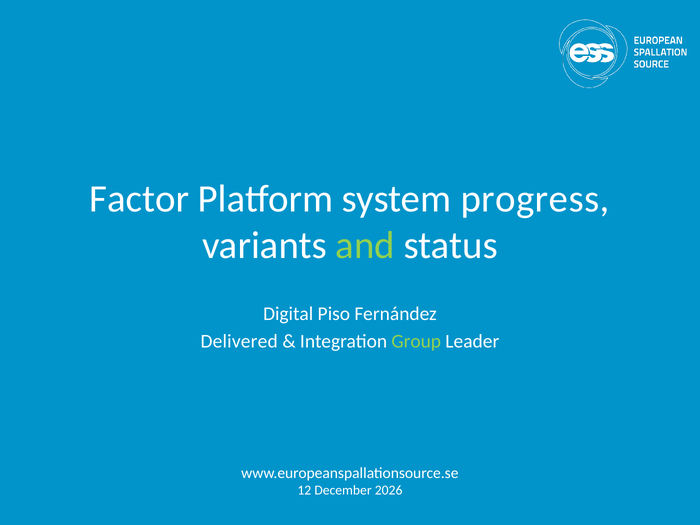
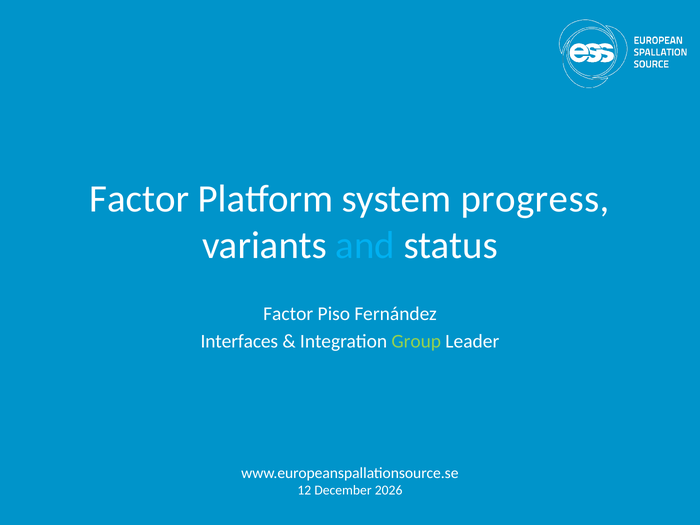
and colour: light green -> light blue (365, 245)
Digital: Digital -> Factor (288, 314)
Delivered: Delivered -> Interfaces (239, 341)
